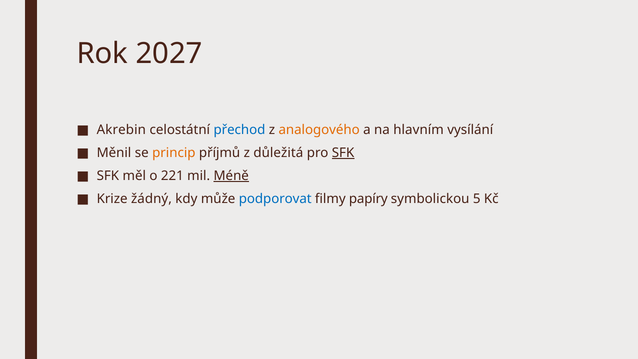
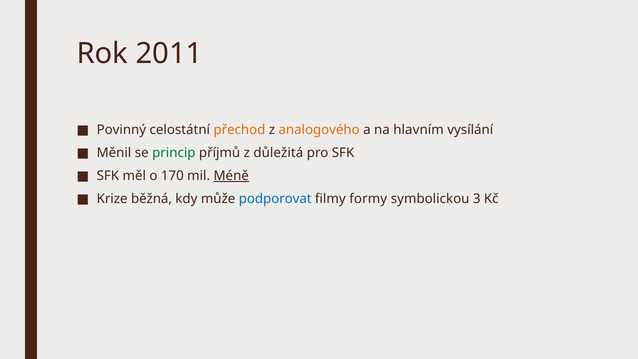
2027: 2027 -> 2011 (169, 54)
Akrebin: Akrebin -> Povinný (121, 130)
přechod colour: blue -> orange (239, 130)
princip colour: orange -> green (174, 153)
SFK underline: present -> none (343, 153)
221: 221 -> 170 (172, 176)
žádný: žádný -> běžná (152, 199)
papíry: papíry -> formy (368, 199)
5: 5 -> 3 (477, 199)
